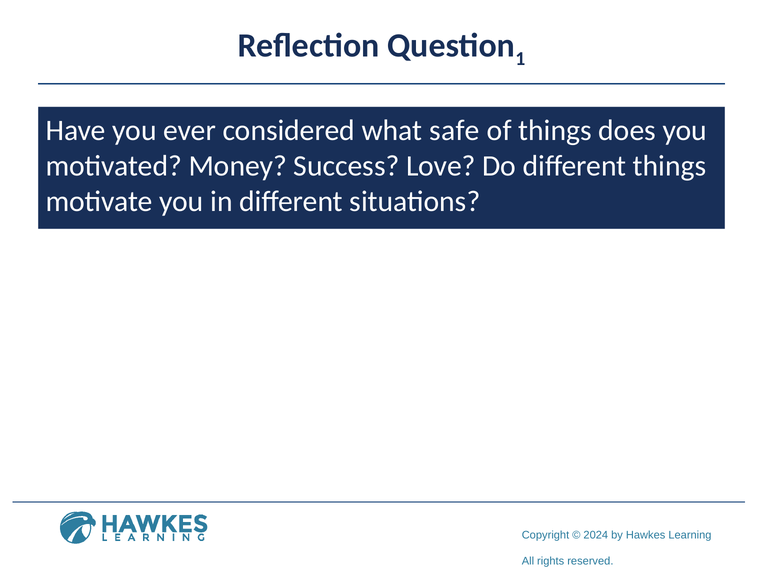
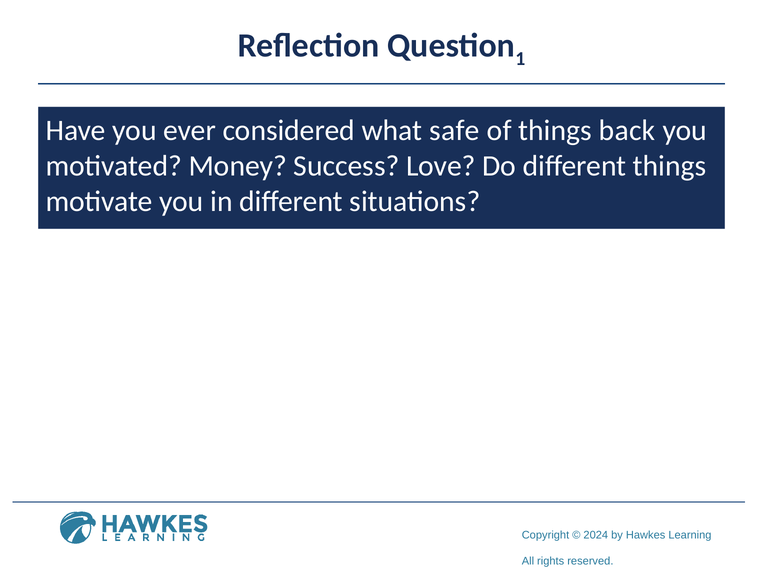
does: does -> back (627, 130)
